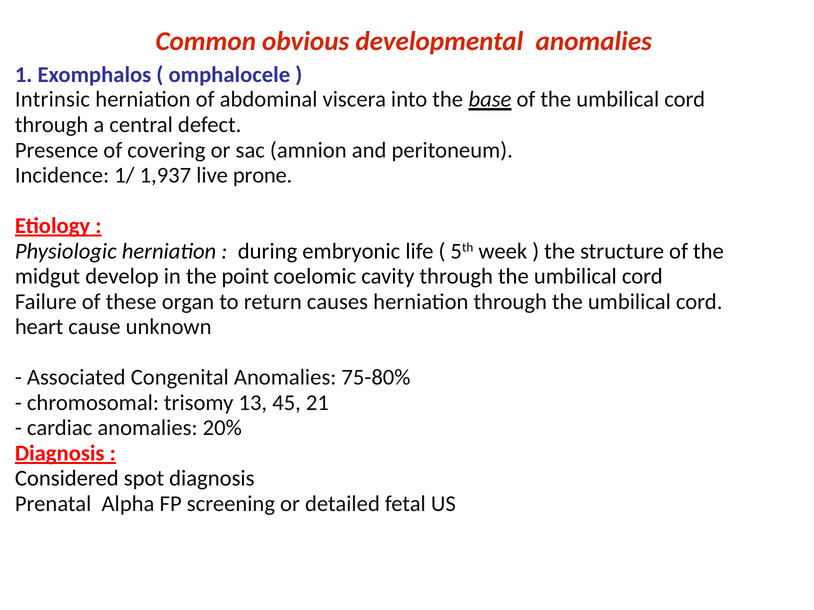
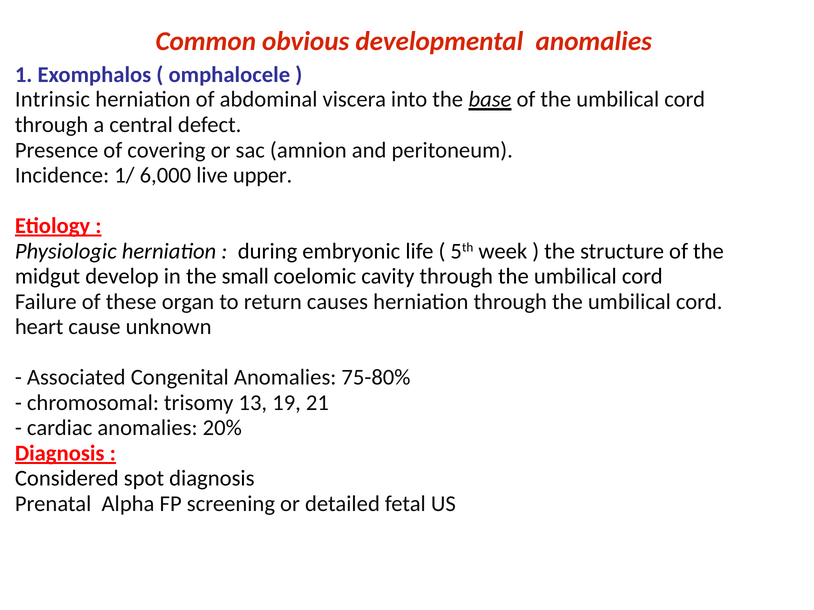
1,937: 1,937 -> 6,000 (165, 175)
prone: prone -> upper (263, 175)
point: point -> small (245, 277)
45: 45 -> 19 (287, 403)
